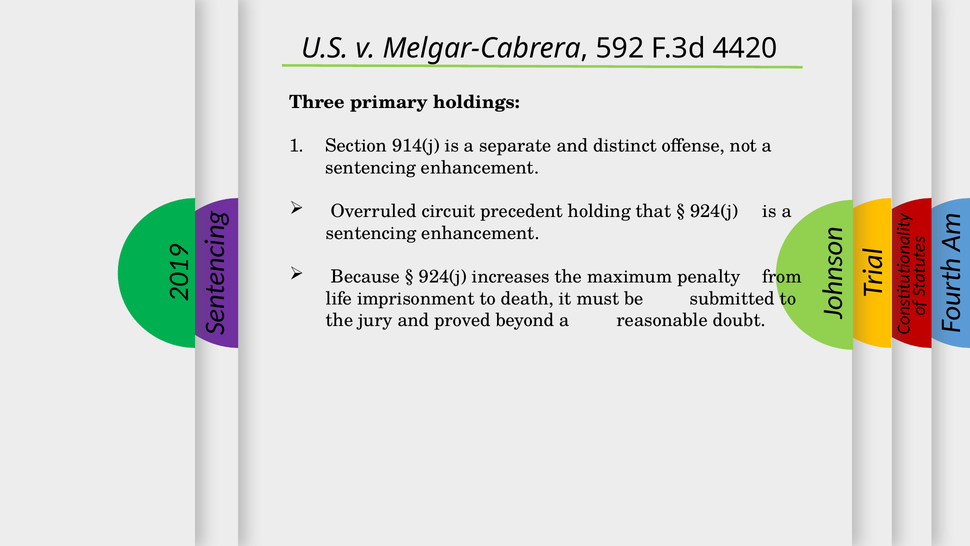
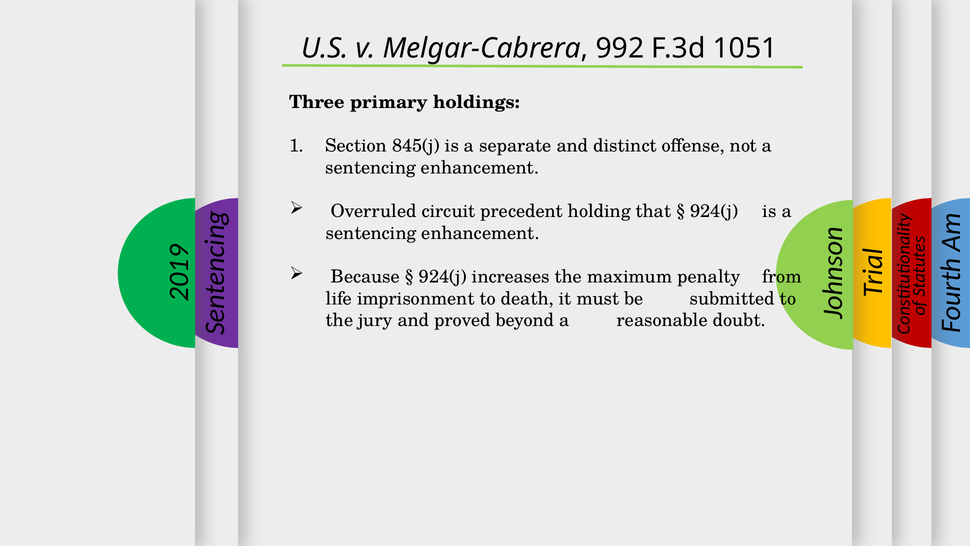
592: 592 -> 992 (620, 48)
4420: 4420 -> 1051 (745, 48)
914(j: 914(j -> 845(j (416, 146)
